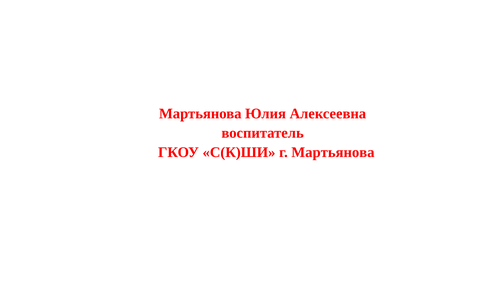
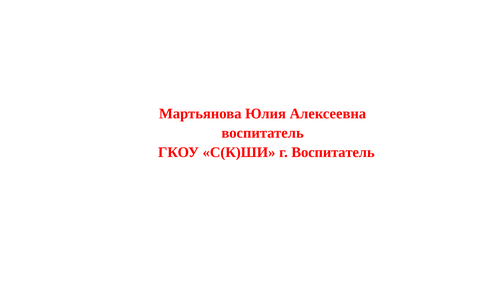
г Мартьянова: Мартьянова -> Воспитатель (333, 152)
